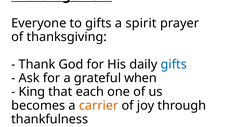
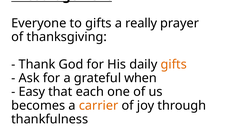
spirit: spirit -> really (141, 23)
gifts colour: blue -> orange (174, 64)
King: King -> Easy (32, 92)
